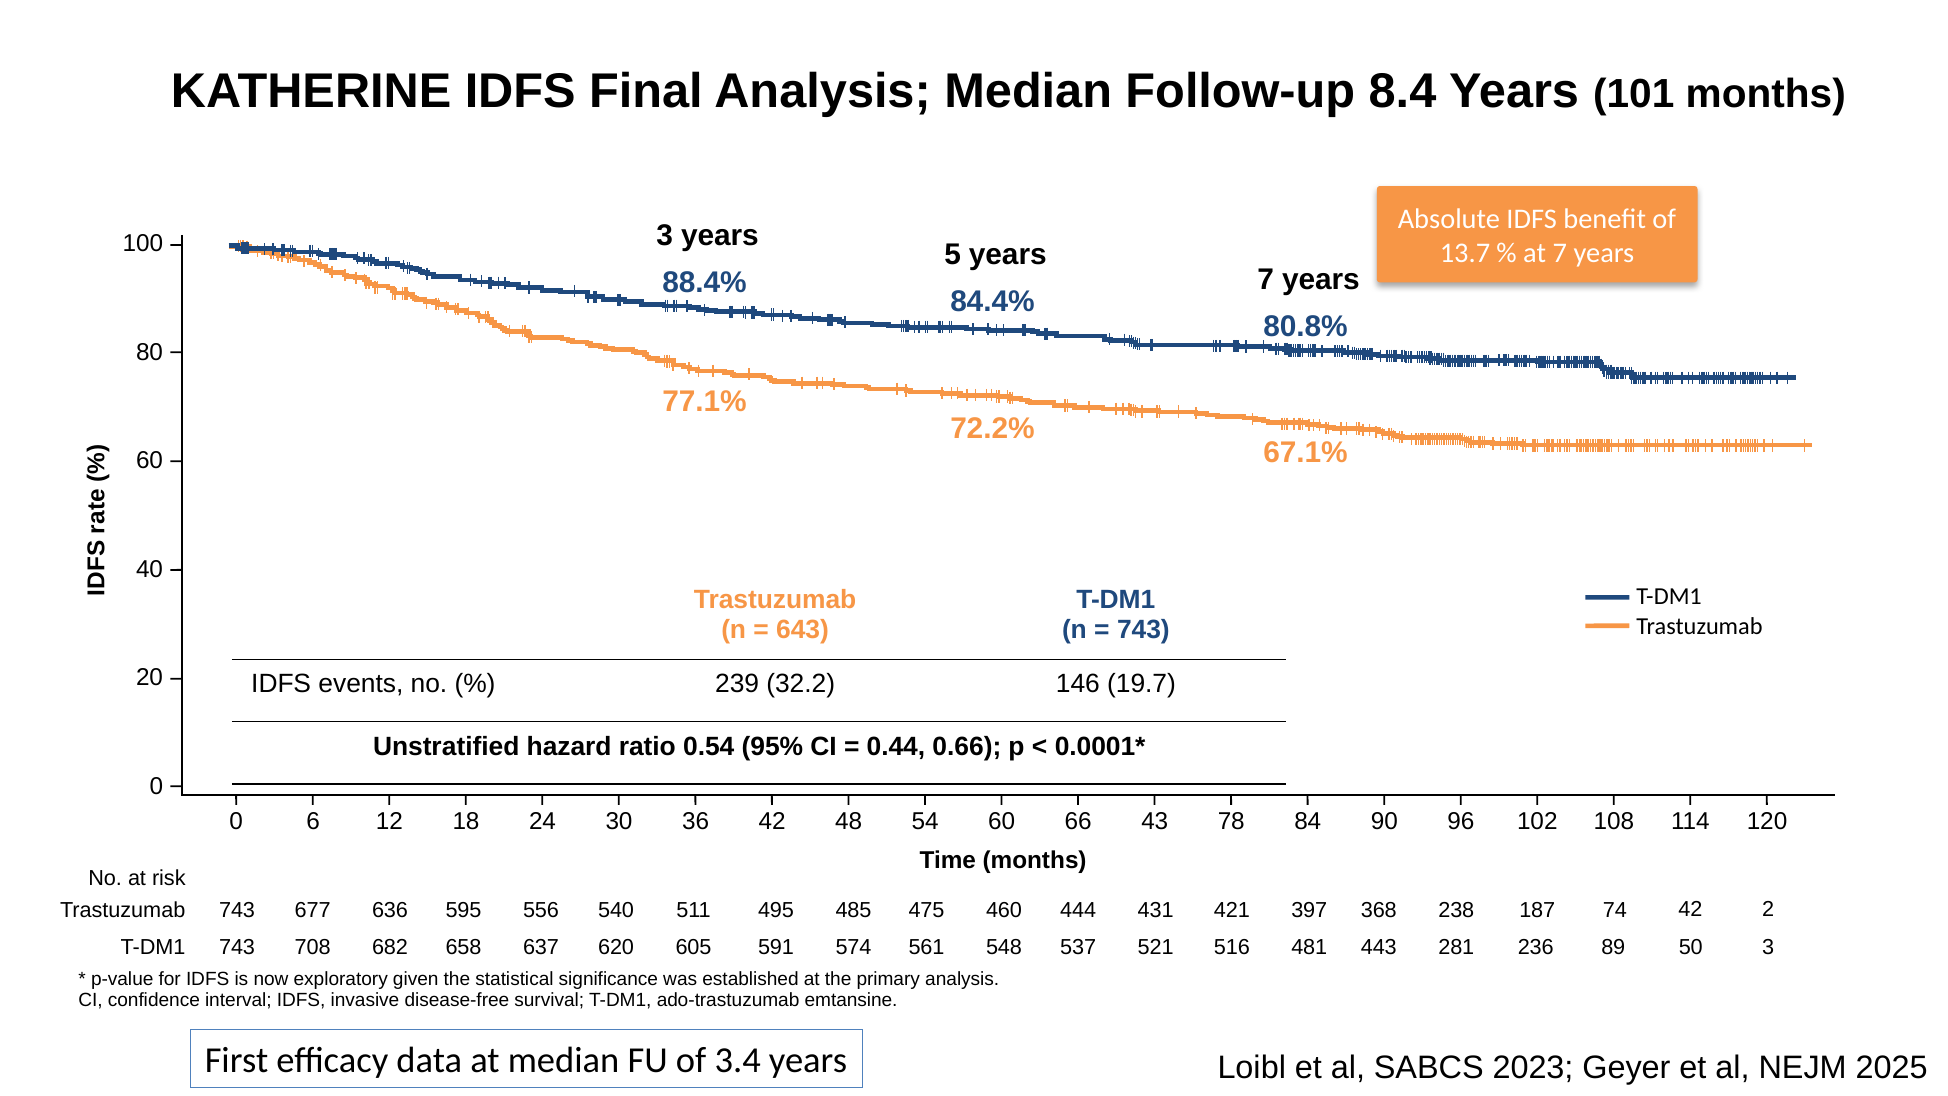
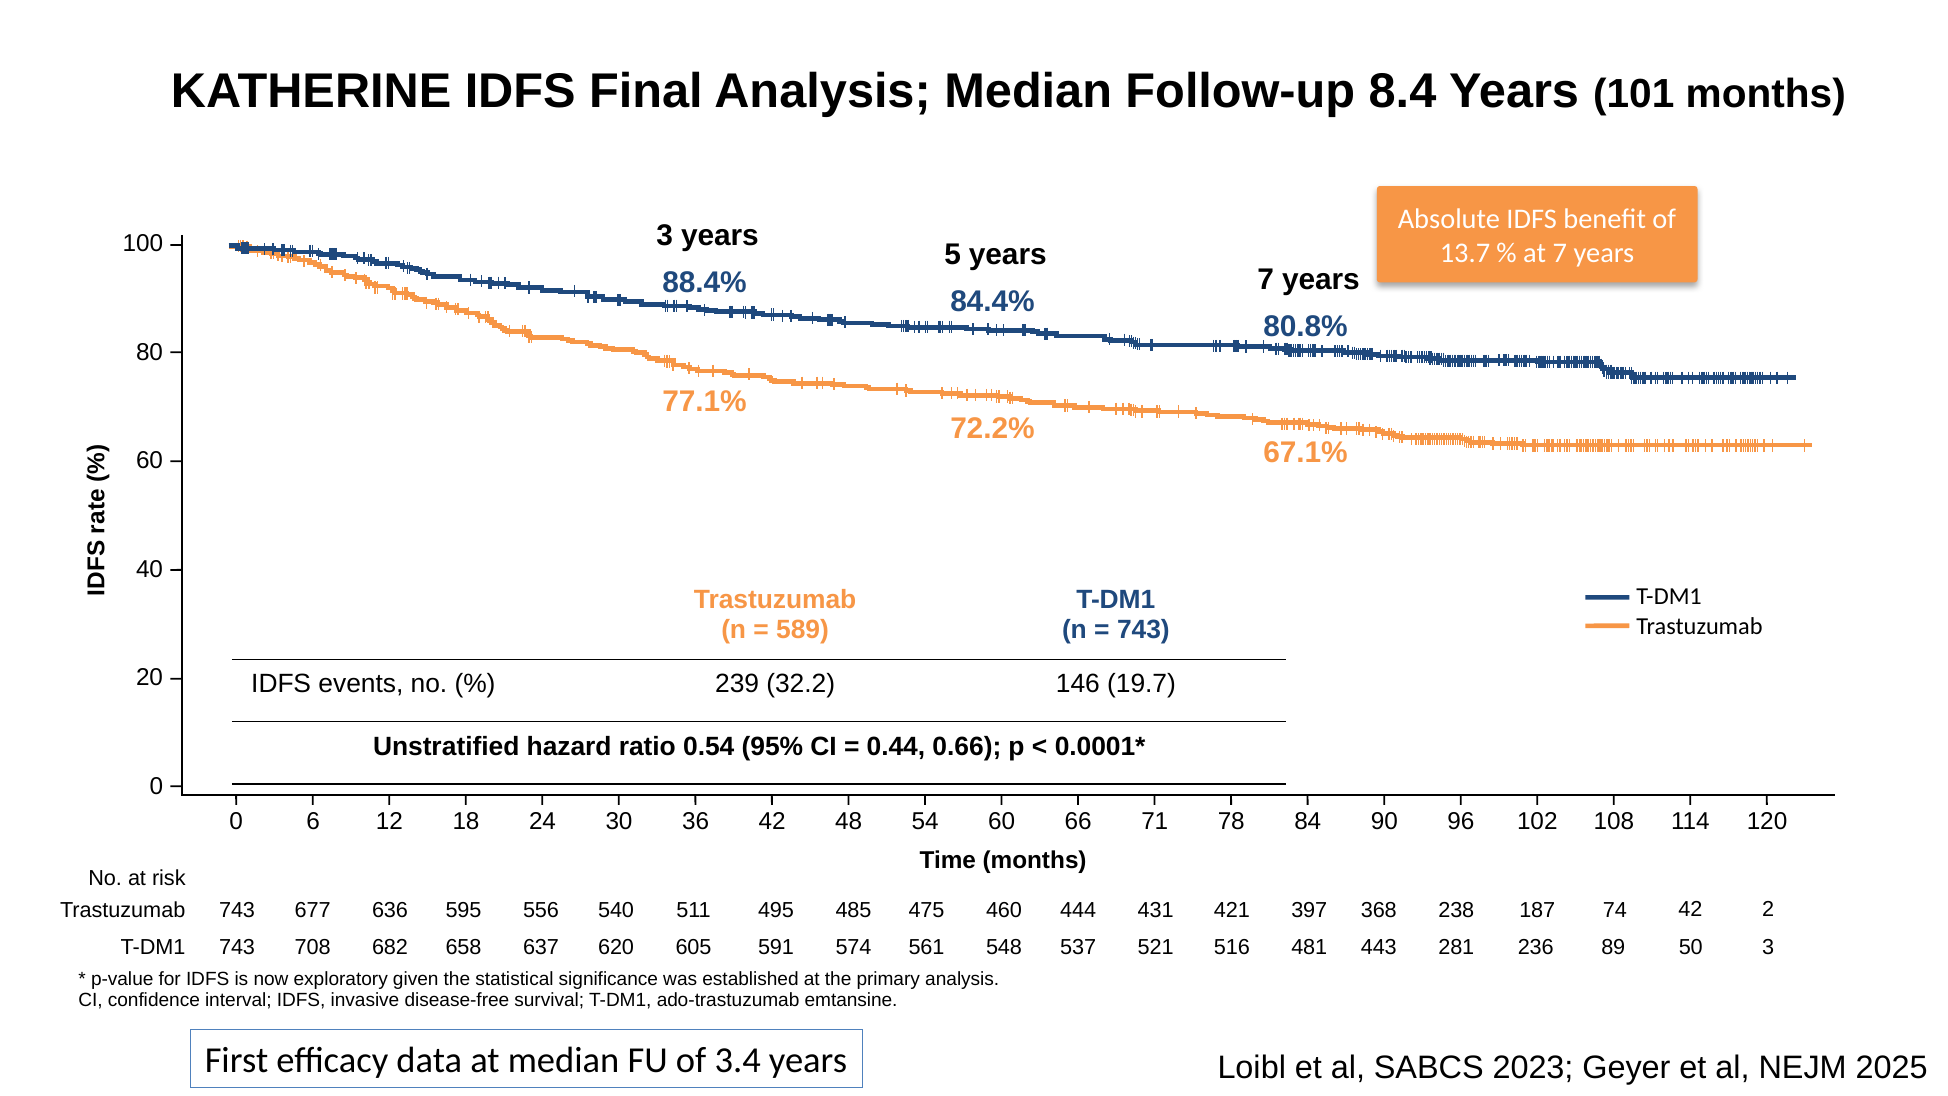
643: 643 -> 589 (803, 629)
43: 43 -> 71 (1155, 821)
